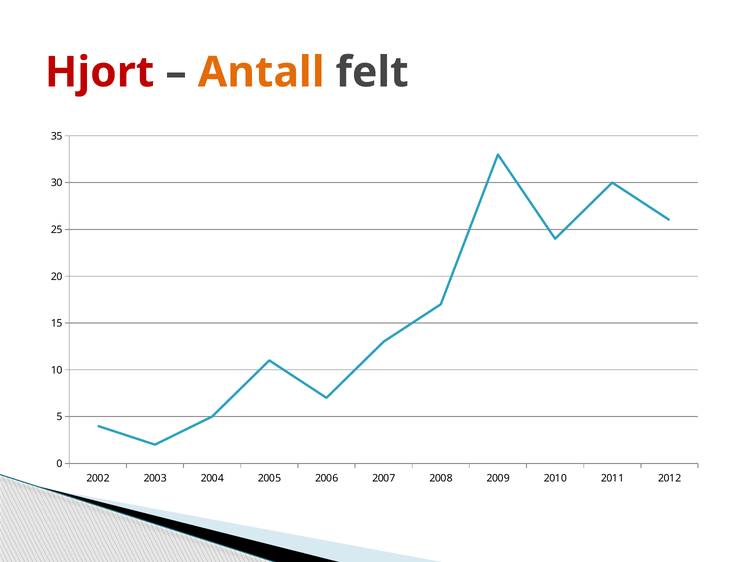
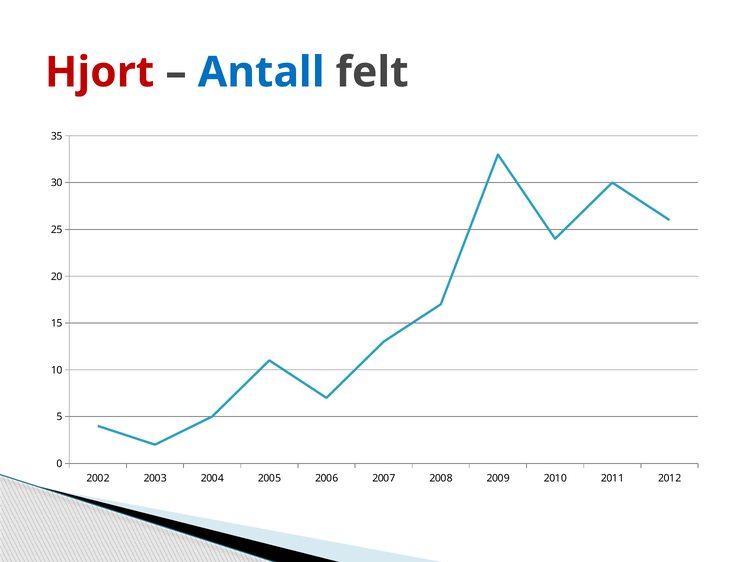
Antall colour: orange -> blue (261, 72)
